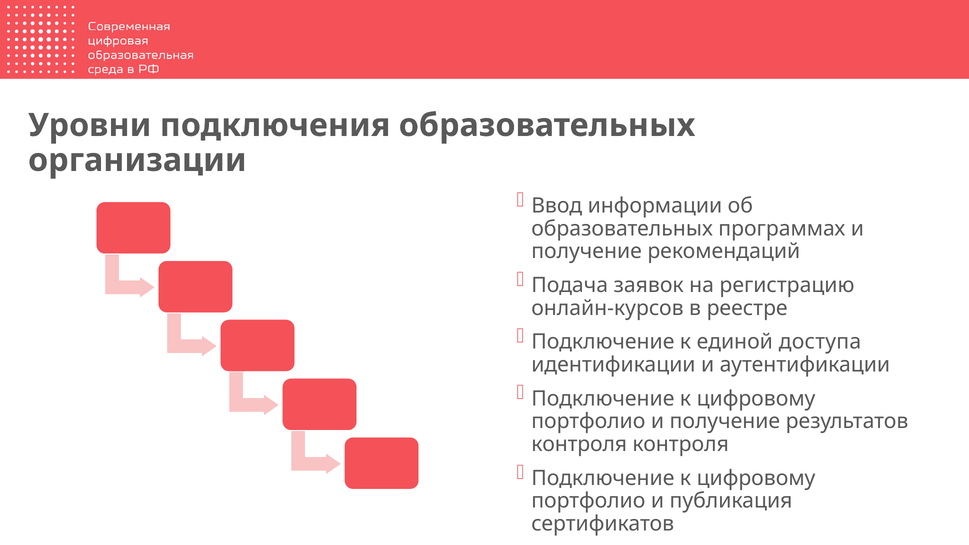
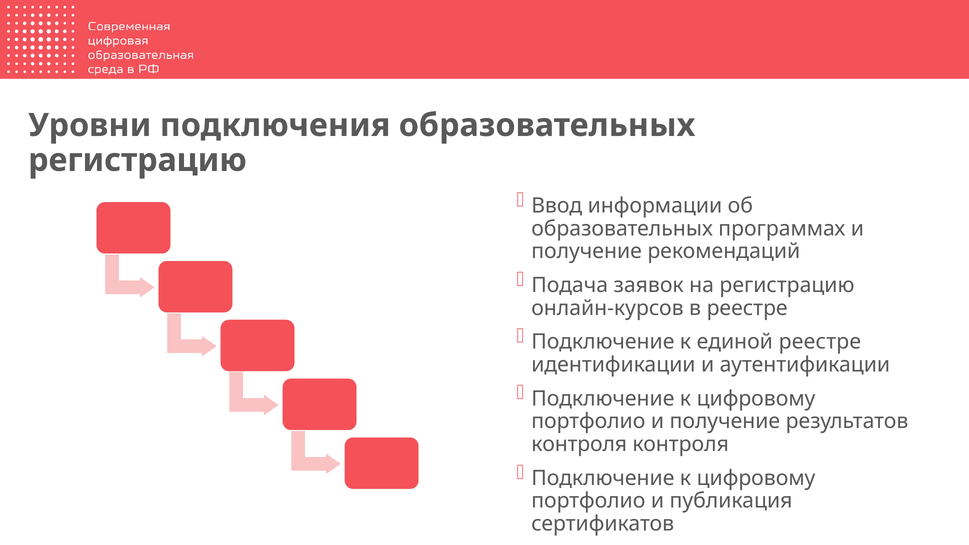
организации: организации -> регистрацию (137, 160)
единой доступа: доступа -> реестре (820, 342)
